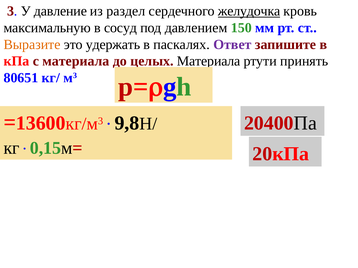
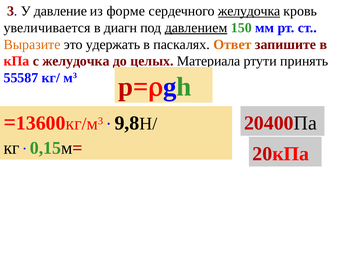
раздел: раздел -> форме (126, 11)
максимальную: максимальную -> увеличивается (47, 28)
сосуд: сосуд -> диагн (121, 28)
давлением underline: none -> present (196, 28)
Ответ colour: purple -> orange (232, 45)
с материала: материала -> желудочка (76, 61)
80651: 80651 -> 55587 (21, 78)
